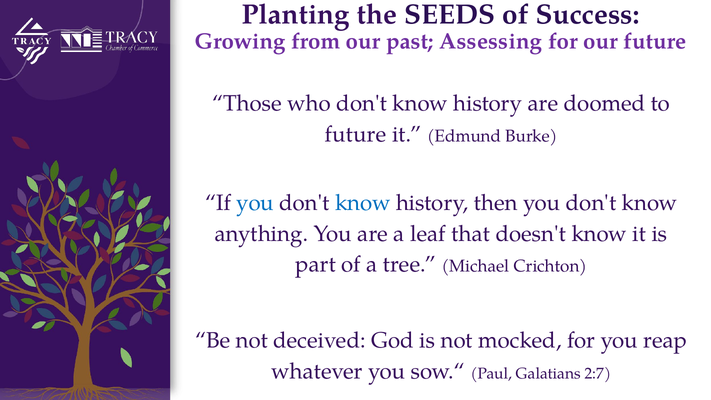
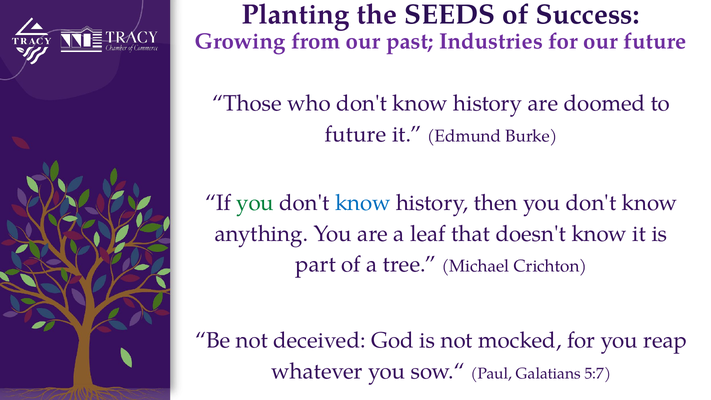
Assessing: Assessing -> Industries (491, 41)
you colour: blue -> green (255, 203)
2:7: 2:7 -> 5:7 (598, 373)
